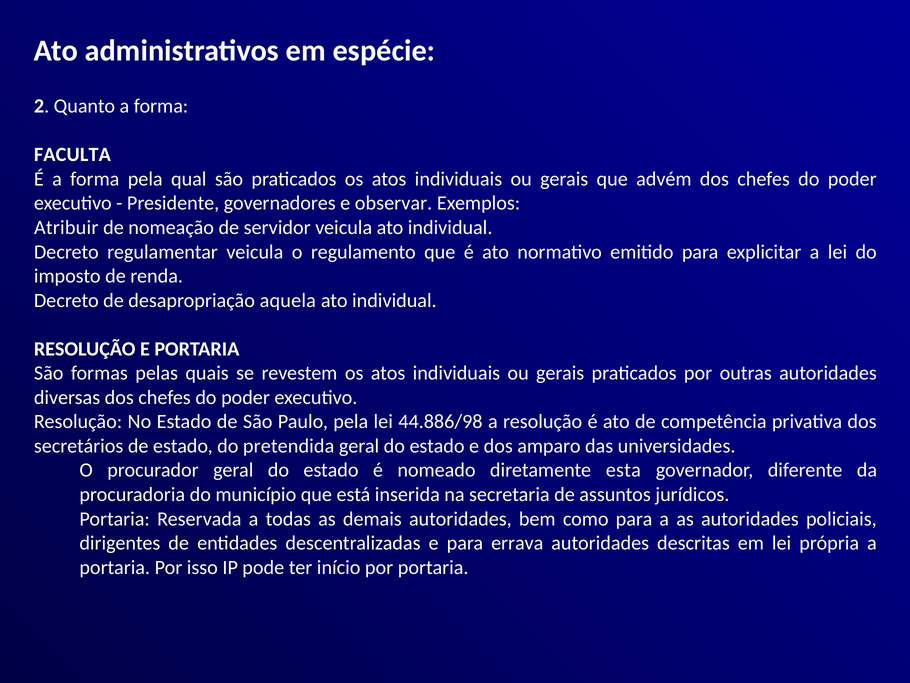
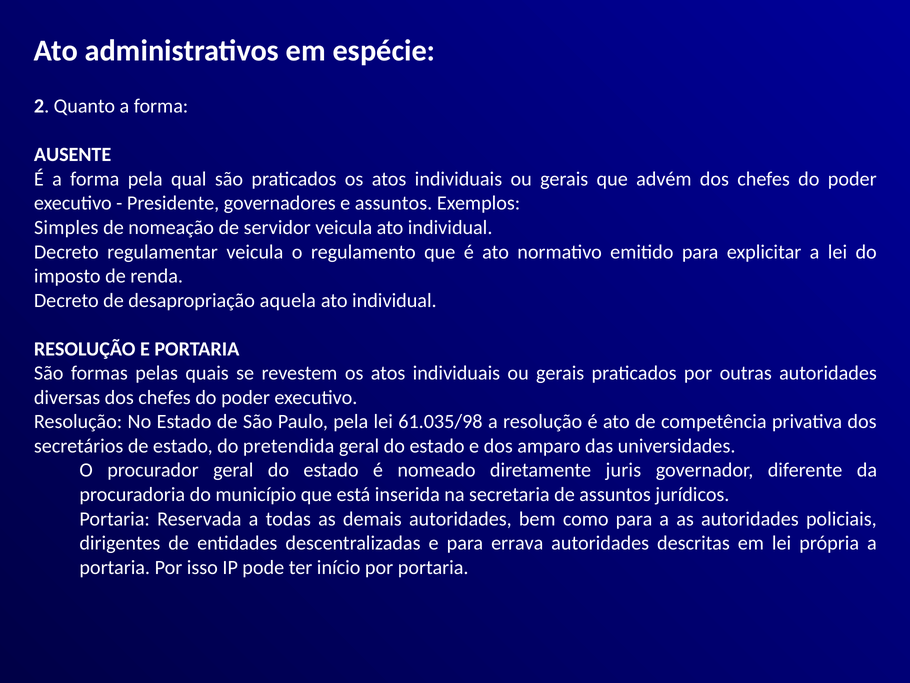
FACULTA: FACULTA -> AUSENTE (73, 155)
e observar: observar -> assuntos (394, 203)
Atribuir: Atribuir -> Simples (66, 227)
44.886/98: 44.886/98 -> 61.035/98 (440, 421)
esta: esta -> juris (623, 470)
